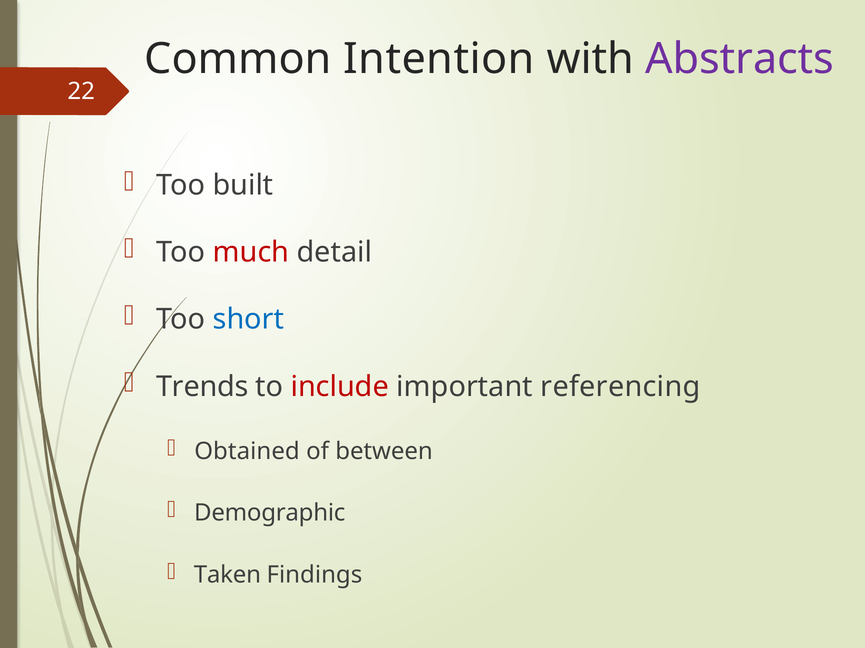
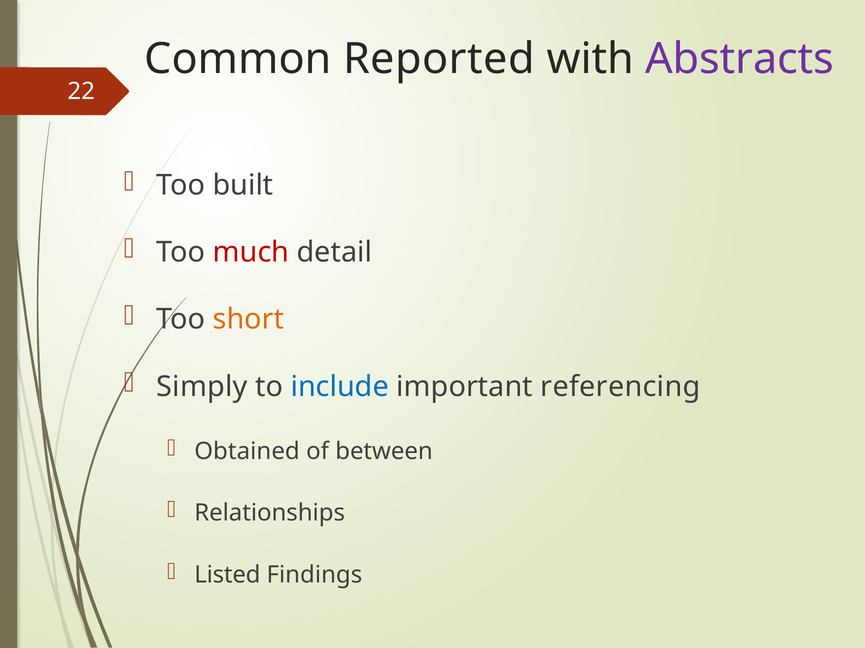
Intention: Intention -> Reported (439, 59)
short colour: blue -> orange (249, 320)
Trends: Trends -> Simply (202, 387)
include colour: red -> blue (340, 387)
Demographic: Demographic -> Relationships (270, 514)
Taken: Taken -> Listed (227, 576)
